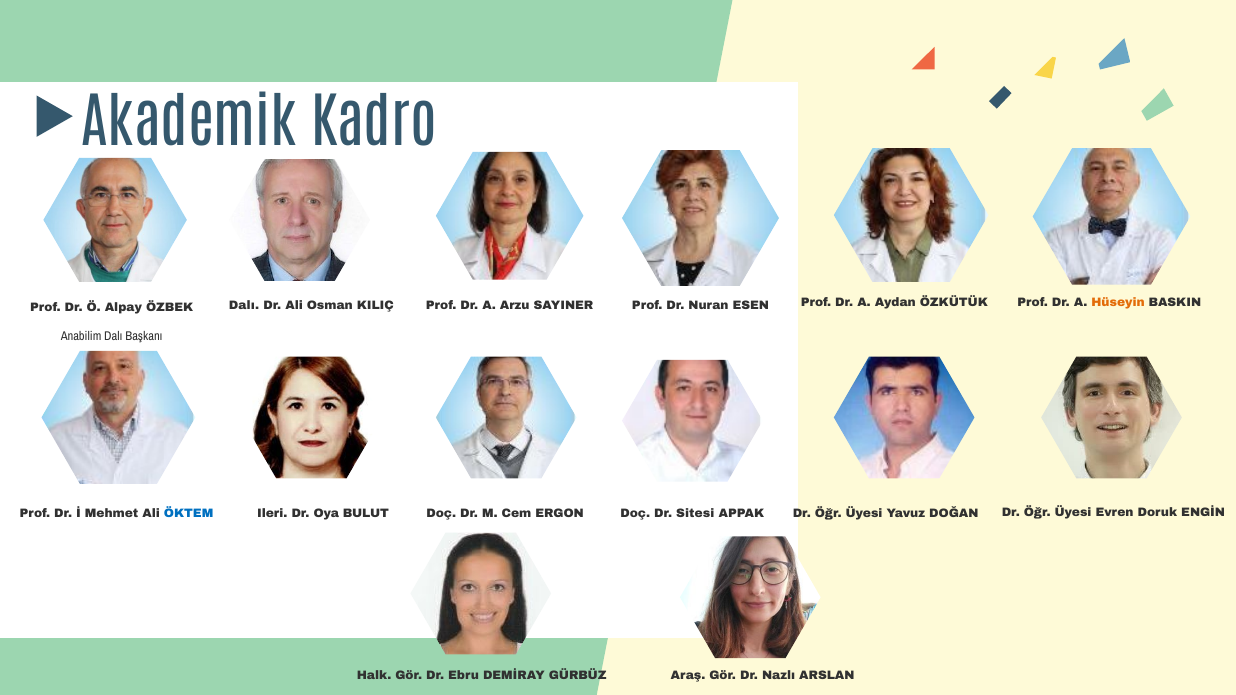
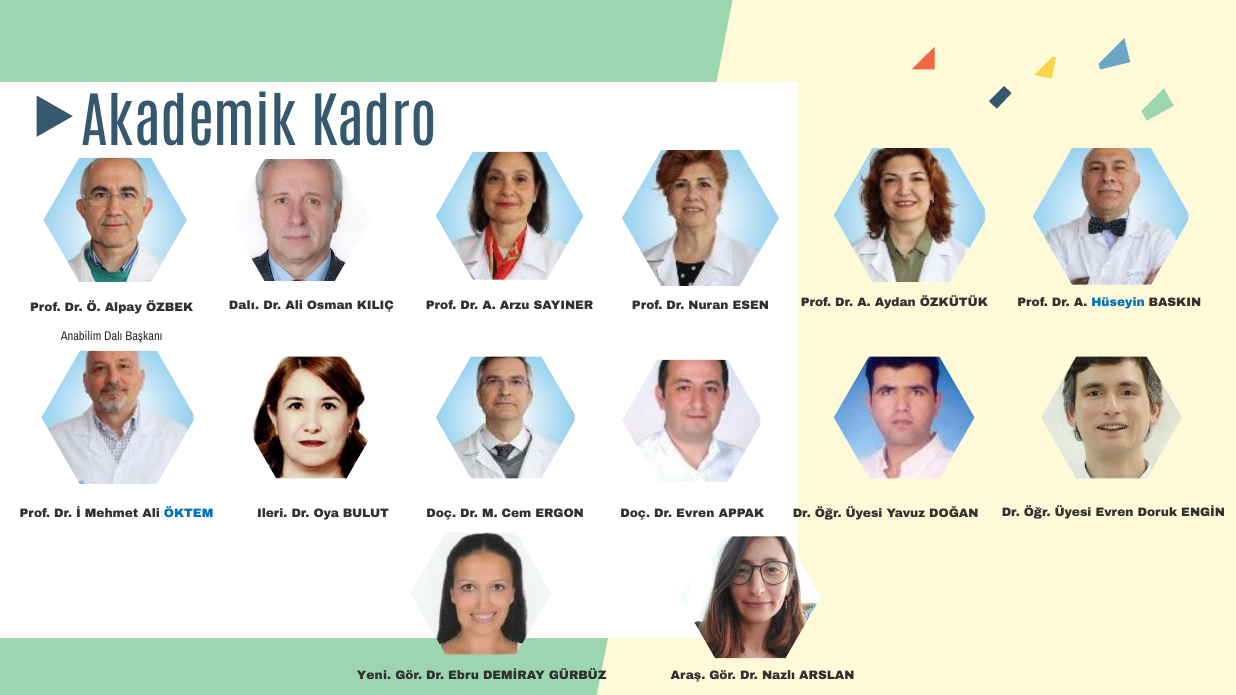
Hüseyin colour: orange -> blue (1118, 303)
Dr Sitesi: Sitesi -> Evren (695, 514)
Halk: Halk -> Yeni (374, 675)
